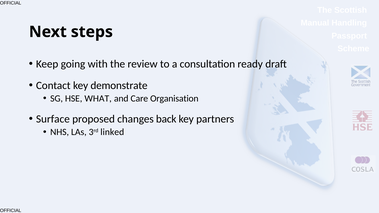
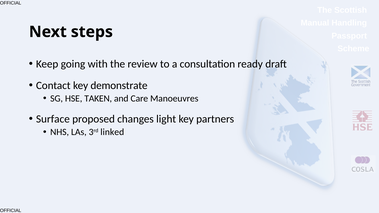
WHAT: WHAT -> TAKEN (98, 99)
Organisation: Organisation -> Manoeuvres (174, 99)
back: back -> light (166, 119)
